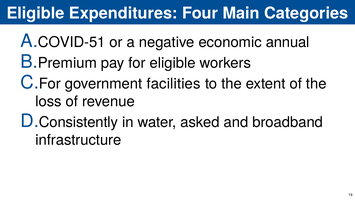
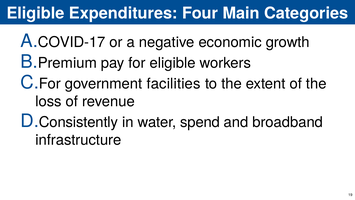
COVID-51: COVID-51 -> COVID-17 (72, 42)
annual: annual -> growth (288, 42)
asked: asked -> spend (200, 122)
